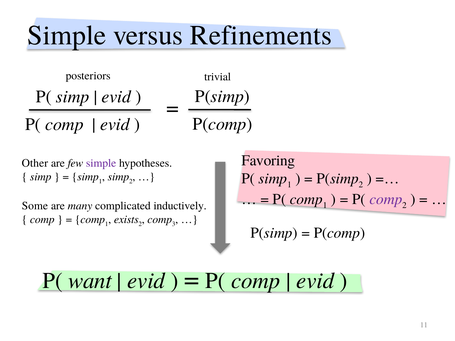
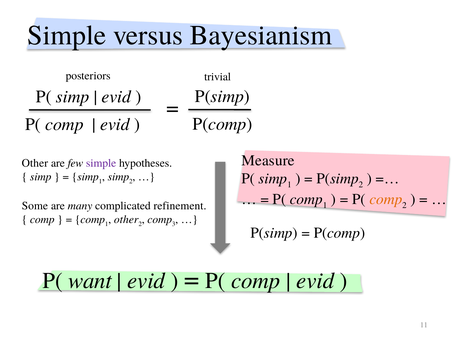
Refinements: Refinements -> Bayesianism (261, 35)
Favoring: Favoring -> Measure (268, 160)
comp colour: purple -> orange (386, 199)
inductively: inductively -> refinement (180, 206)
exists: exists -> other (126, 220)
